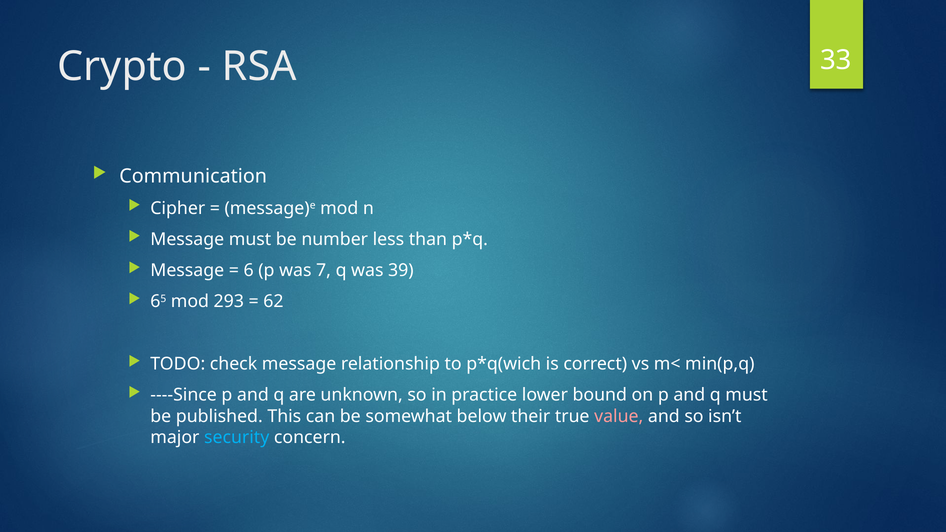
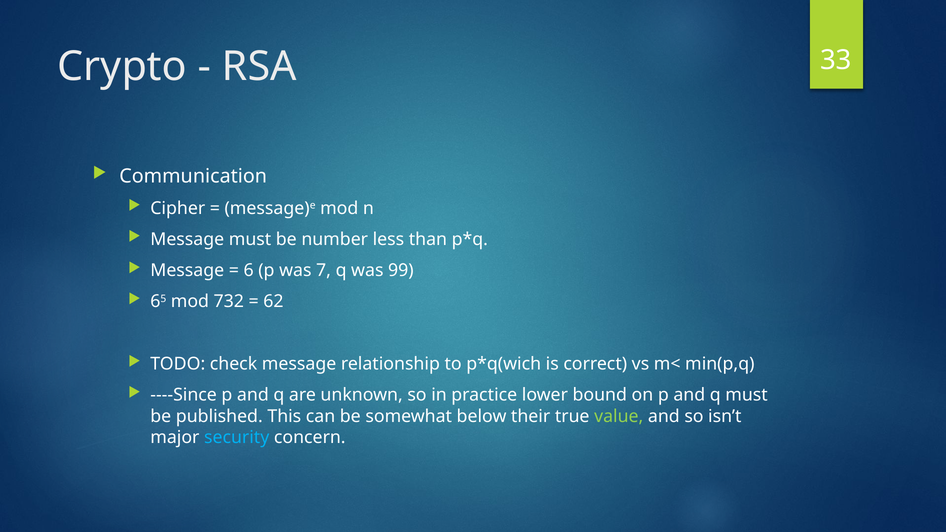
39: 39 -> 99 (401, 271)
293: 293 -> 732 (229, 302)
value colour: pink -> light green (619, 416)
